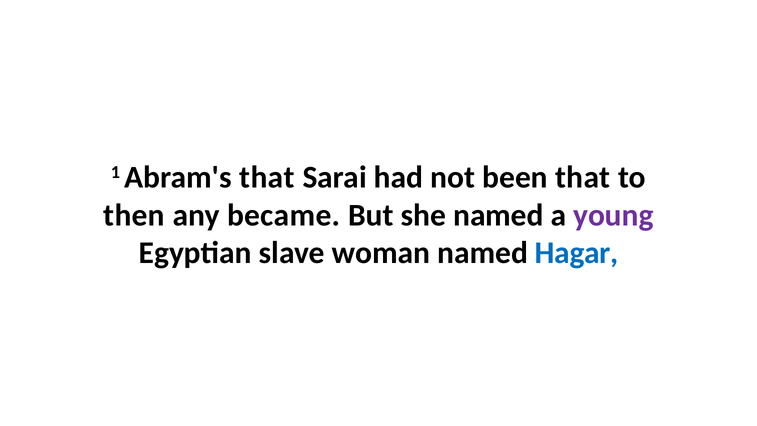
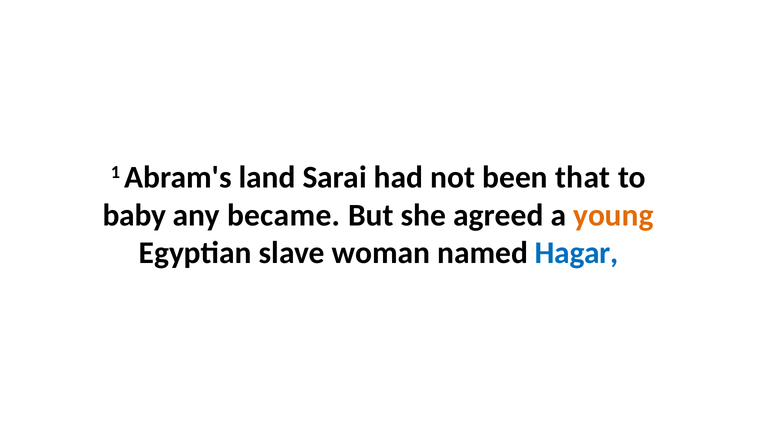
Abram's that: that -> land (267, 177)
then: then -> baby (134, 215)
she named: named -> agreed (498, 215)
young colour: purple -> orange (613, 215)
